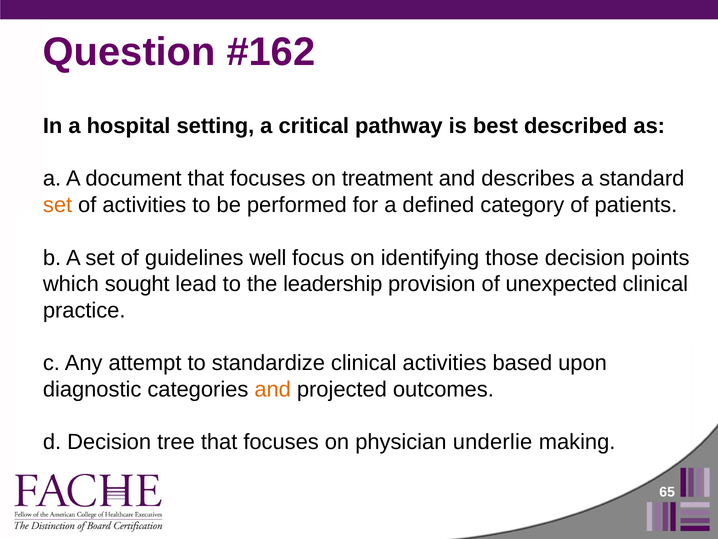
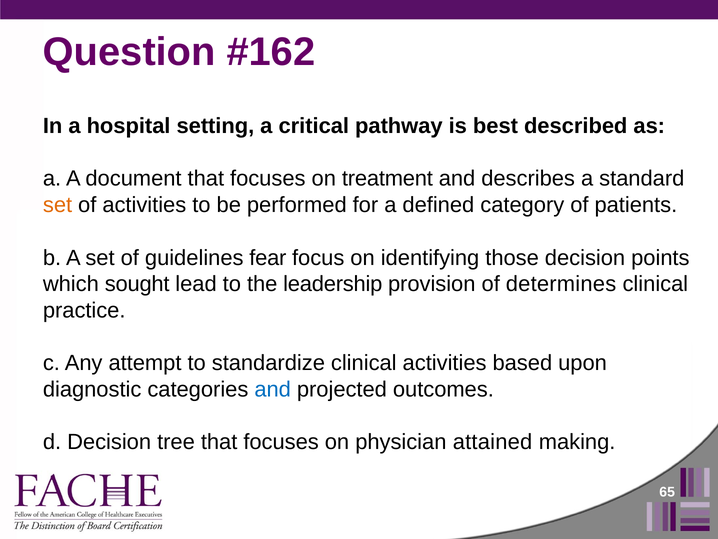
well: well -> fear (268, 258)
unexpected: unexpected -> determines (561, 284)
and colour: orange -> blue (273, 389)
underlie: underlie -> attained (493, 442)
